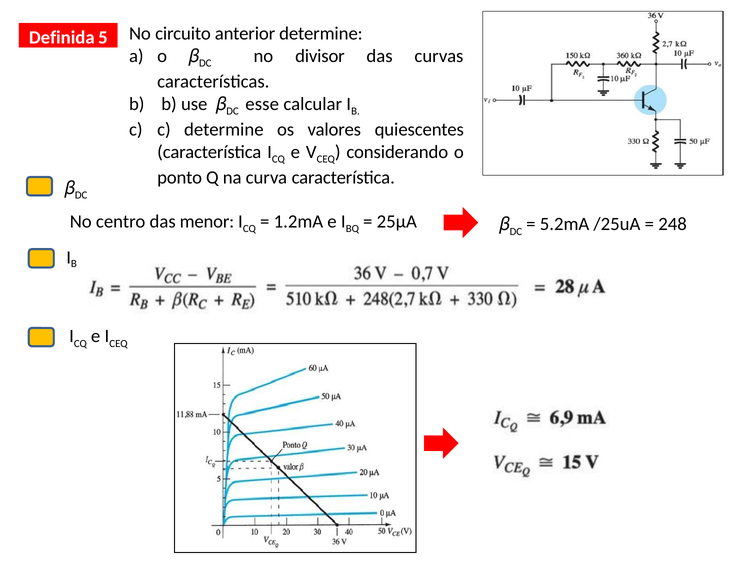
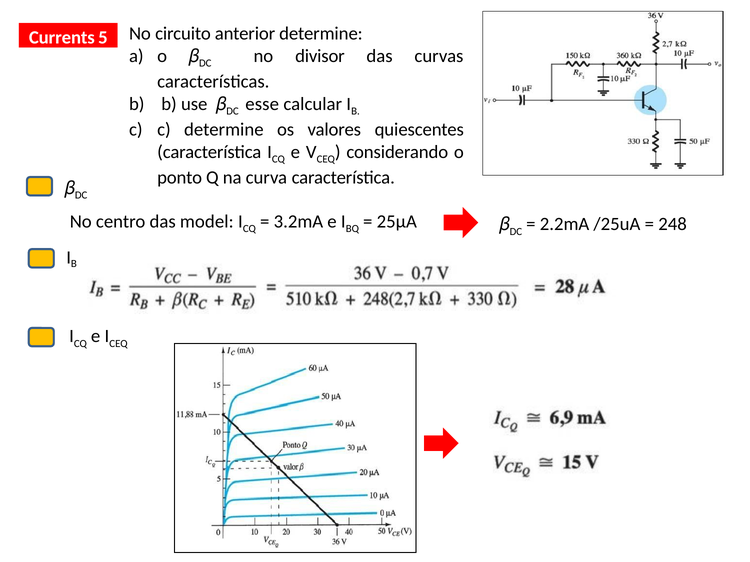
Definida: Definida -> Currents (62, 38)
menor: menor -> model (207, 222)
1.2mA: 1.2mA -> 3.2mA (298, 222)
5.2mA: 5.2mA -> 2.2mA (565, 224)
